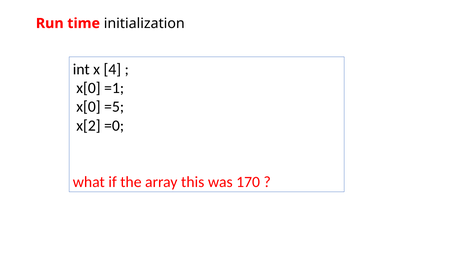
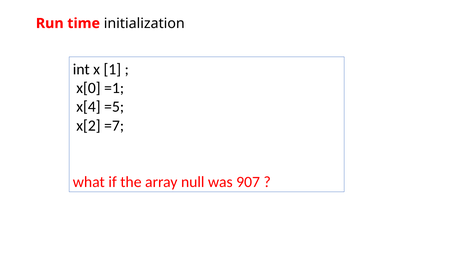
4: 4 -> 1 (112, 69)
x[0: x[0 -> x[4 (88, 107)
=0: =0 -> =7 (114, 126)
this: this -> null (193, 182)
170: 170 -> 907 (248, 182)
